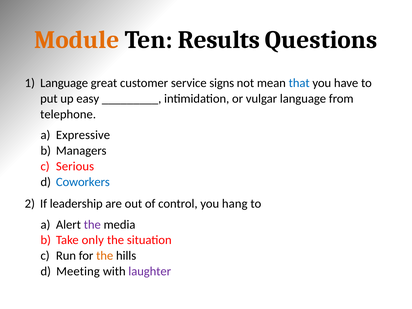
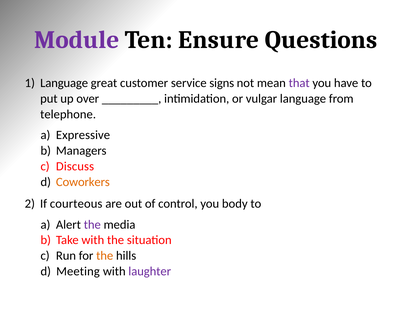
Module colour: orange -> purple (77, 40)
Results: Results -> Ensure (219, 40)
that colour: blue -> purple (299, 83)
easy: easy -> over (88, 99)
Serious: Serious -> Discuss (75, 166)
Coworkers colour: blue -> orange (83, 182)
leadership: leadership -> courteous (76, 204)
hang: hang -> body (235, 204)
Take only: only -> with (93, 240)
